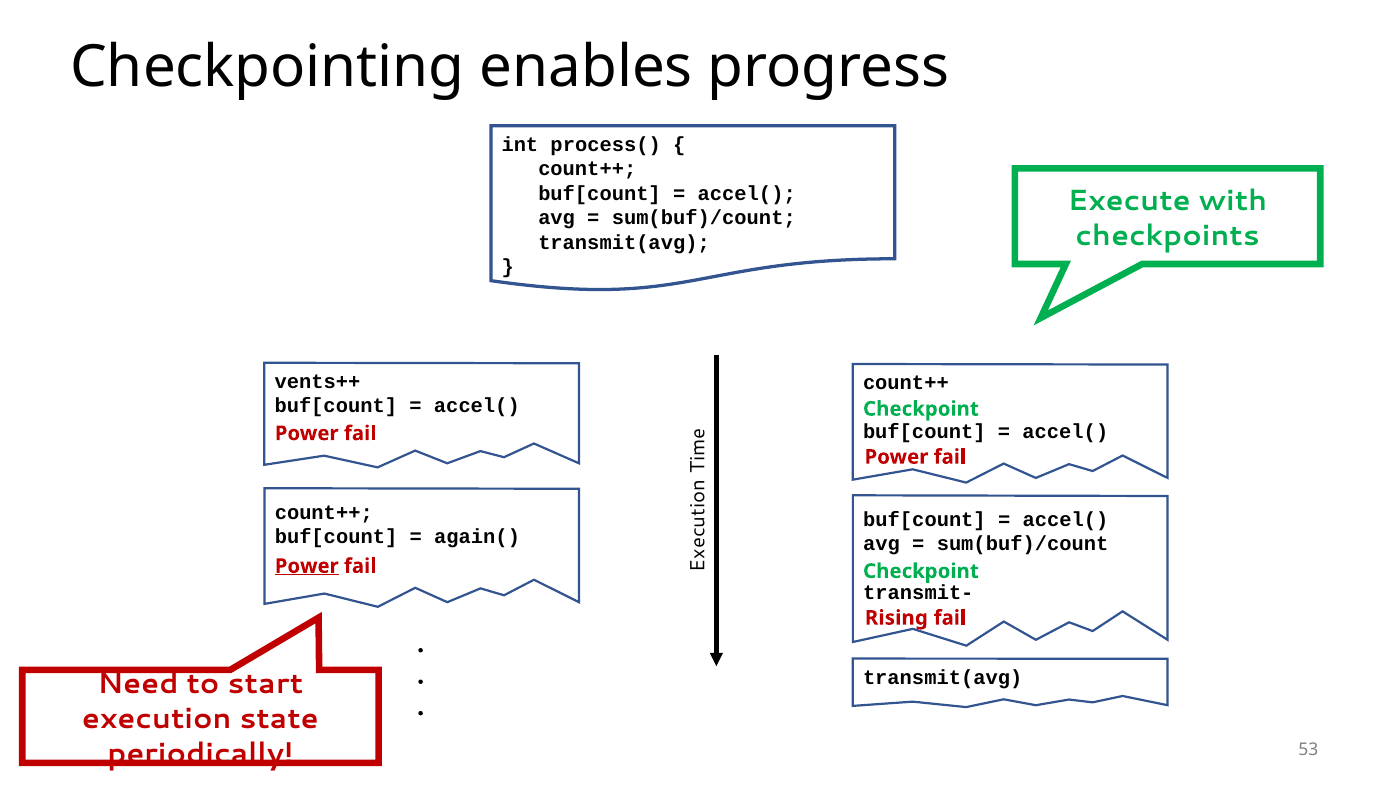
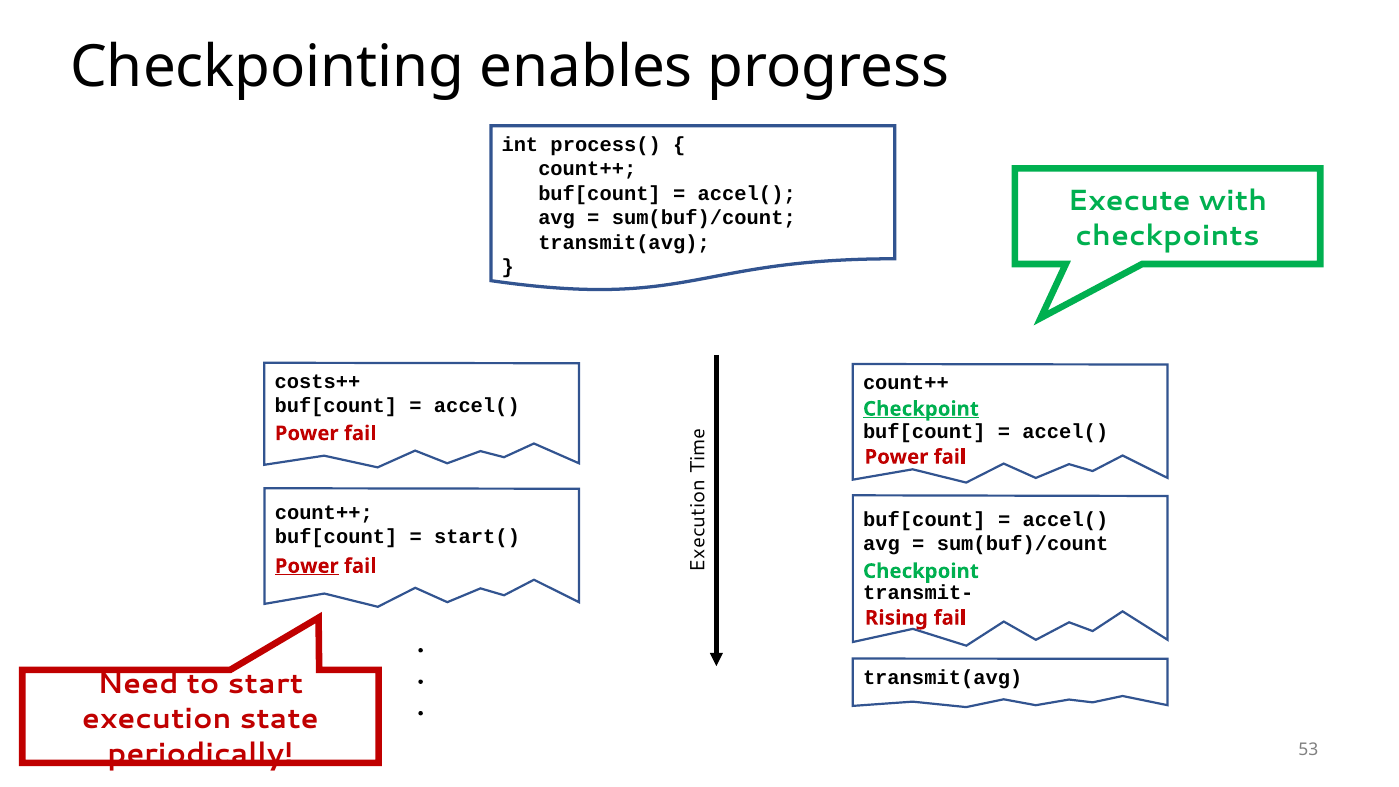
vents++: vents++ -> costs++ (317, 382)
Checkpoint underline: none -> present (921, 409)
again(: again( -> start( (477, 537)
